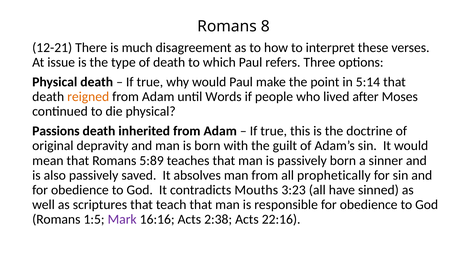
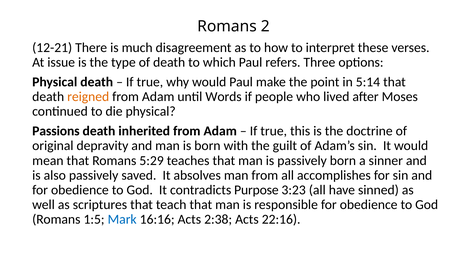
8: 8 -> 2 (265, 26)
5:89: 5:89 -> 5:29 (152, 160)
prophetically: prophetically -> accomplishes (334, 175)
Mouths: Mouths -> Purpose (256, 190)
Mark colour: purple -> blue (122, 219)
